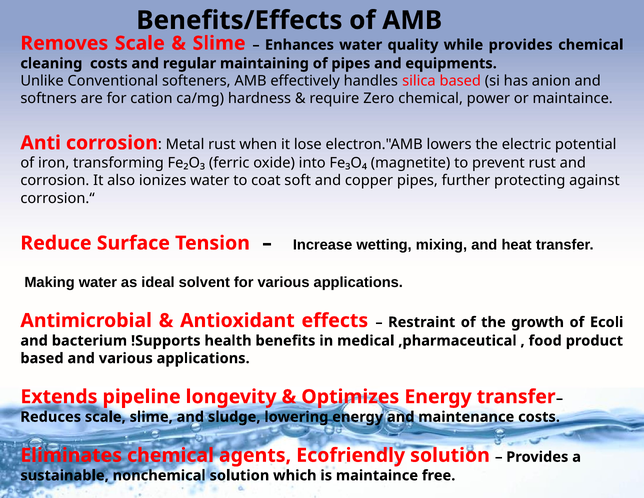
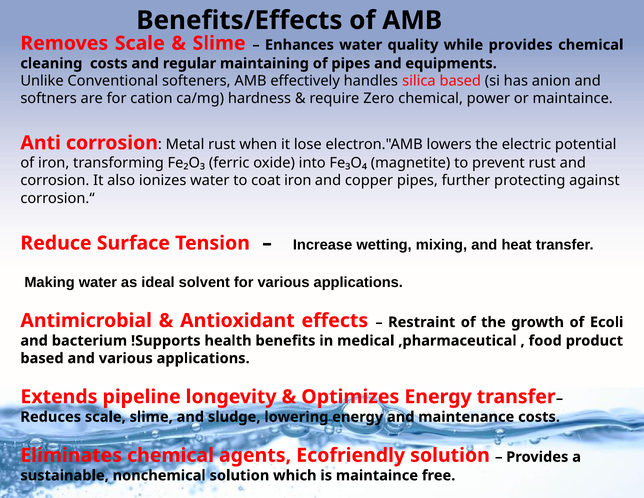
coat soft: soft -> iron (298, 180)
